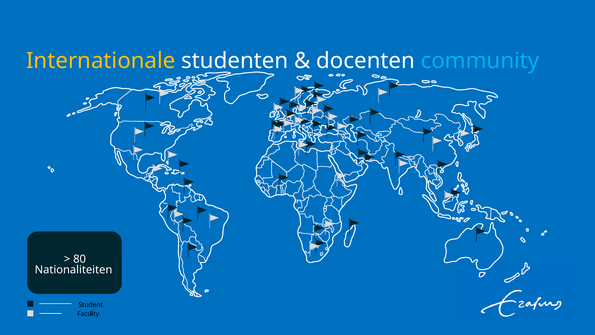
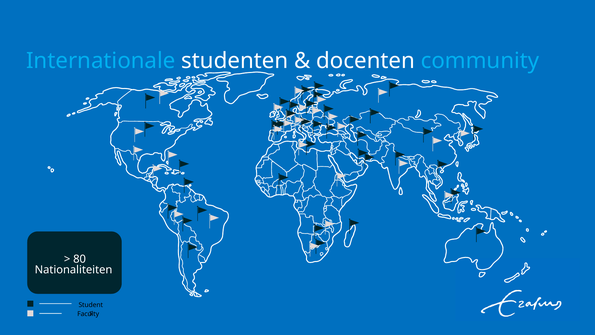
Internationale colour: yellow -> light blue (101, 61)
